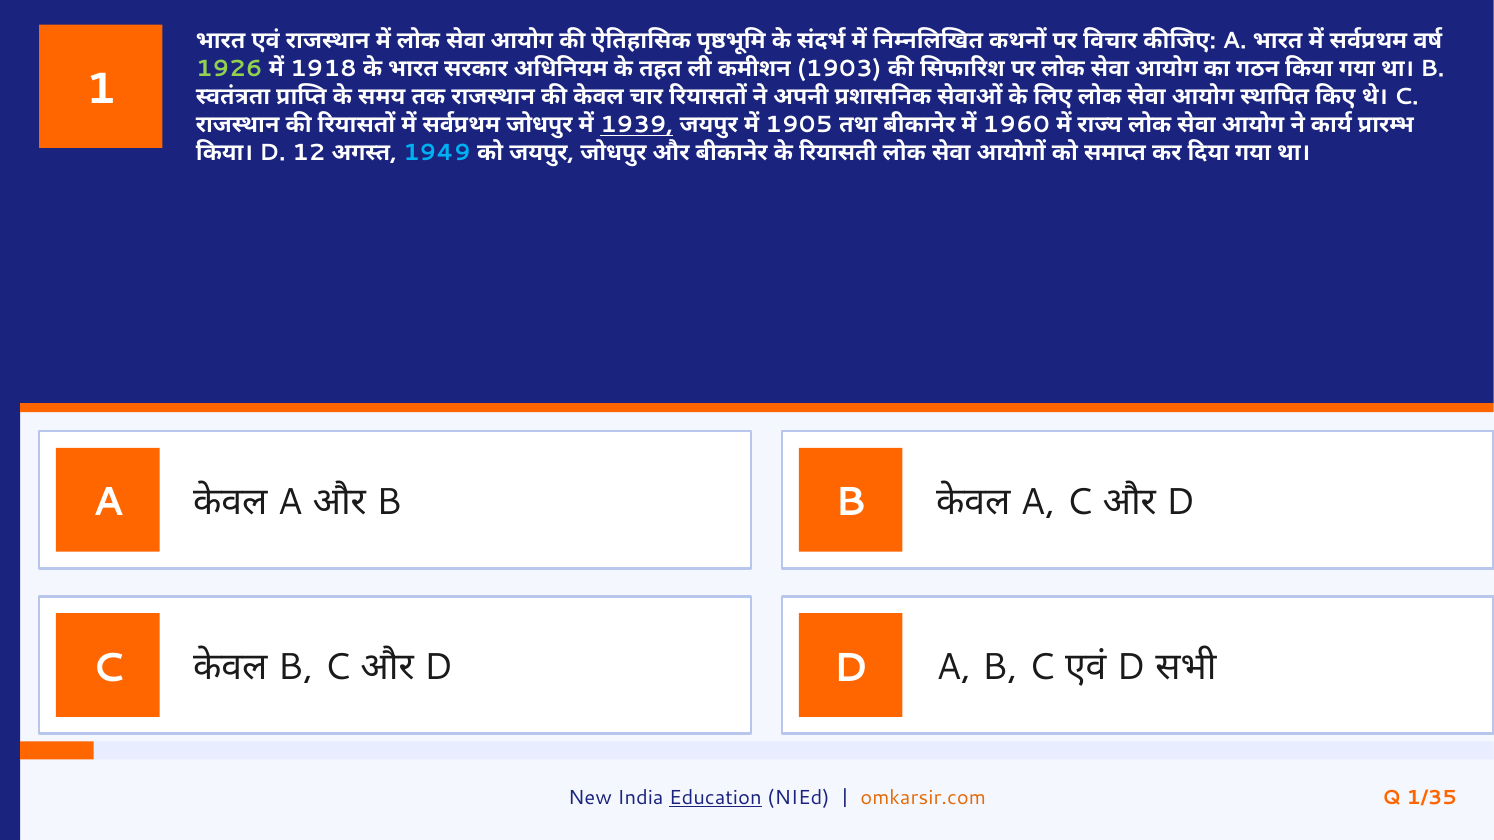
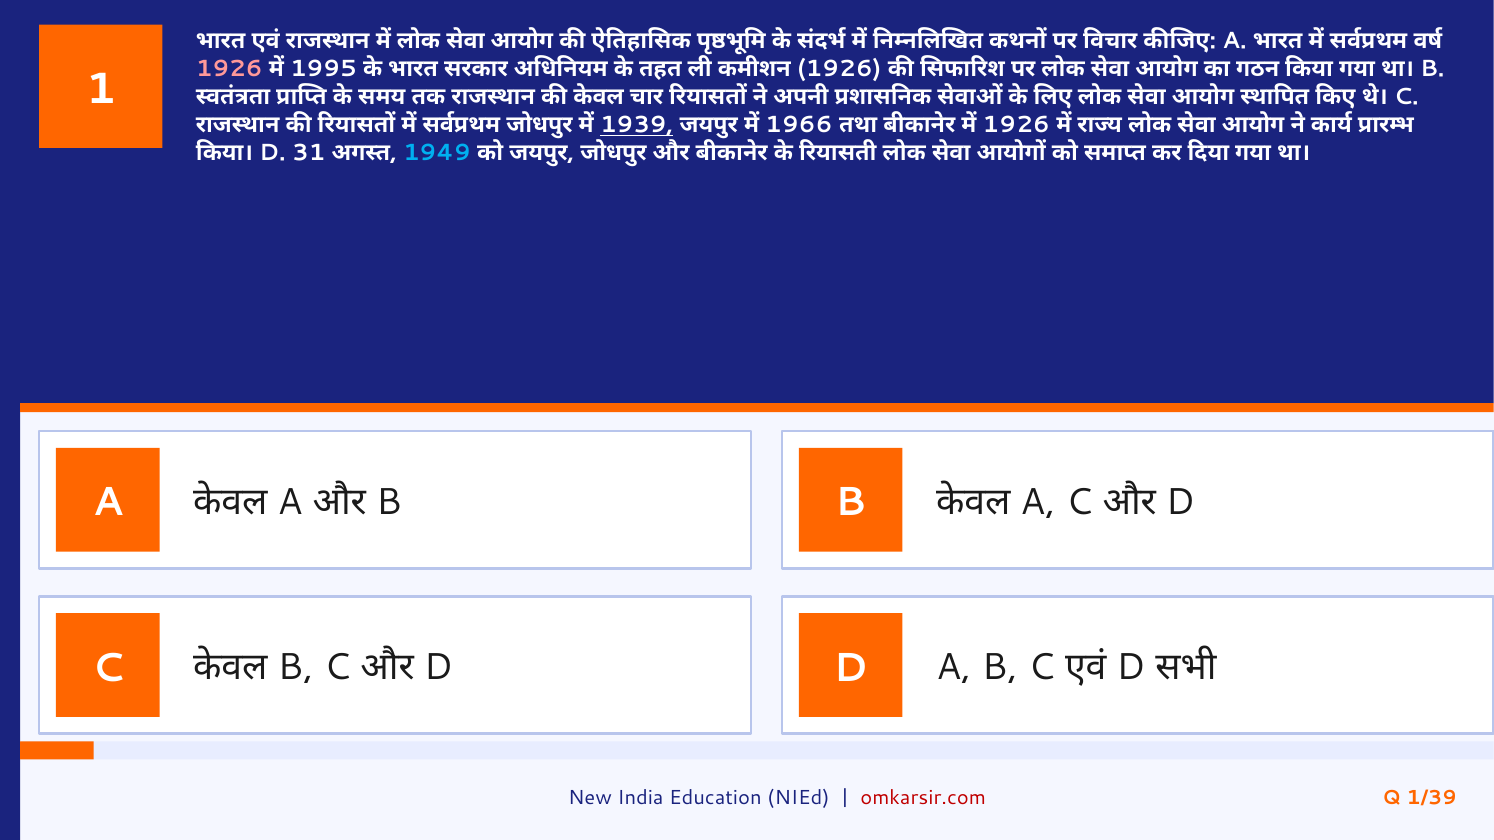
1926 colour: light green -> pink (229, 69)
1918: 1918 -> 1995 (323, 69)
1903: 1903 -> 1926 (839, 69)
1905: 1905 -> 1966 (799, 125)
1960: 1960 -> 1926 (1016, 125)
12: 12 -> 31 (309, 153)
Education underline: present -> none (715, 798)
omkarsir.com colour: orange -> red (923, 798)
1/35: 1/35 -> 1/39 (1432, 798)
